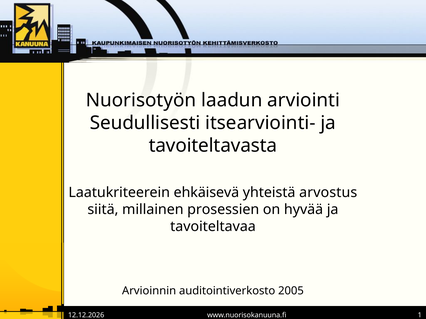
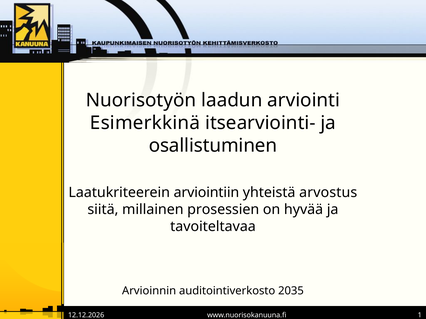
Seudullisesti: Seudullisesti -> Esimerkkinä (145, 123)
tavoiteltavasta: tavoiteltavasta -> osallistuminen (213, 146)
ehkäisevä: ehkäisevä -> arviointiin (206, 193)
2005: 2005 -> 2035 (291, 291)
